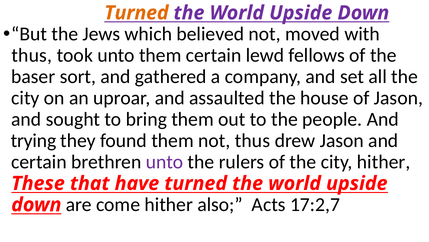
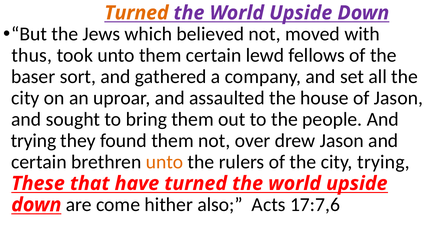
not thus: thus -> over (253, 140)
unto colour: purple -> orange (165, 162)
city hither: hither -> trying (384, 162)
17:2,7: 17:2,7 -> 17:7,6 (315, 204)
